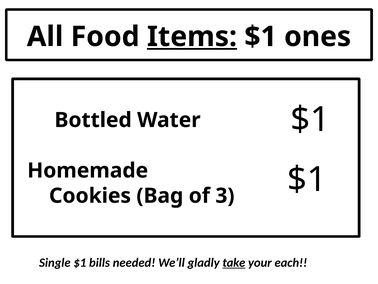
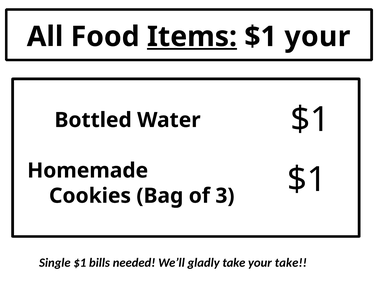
$1 ones: ones -> your (317, 37)
take underline: present -> none (234, 262)
your each: each -> take (291, 262)
